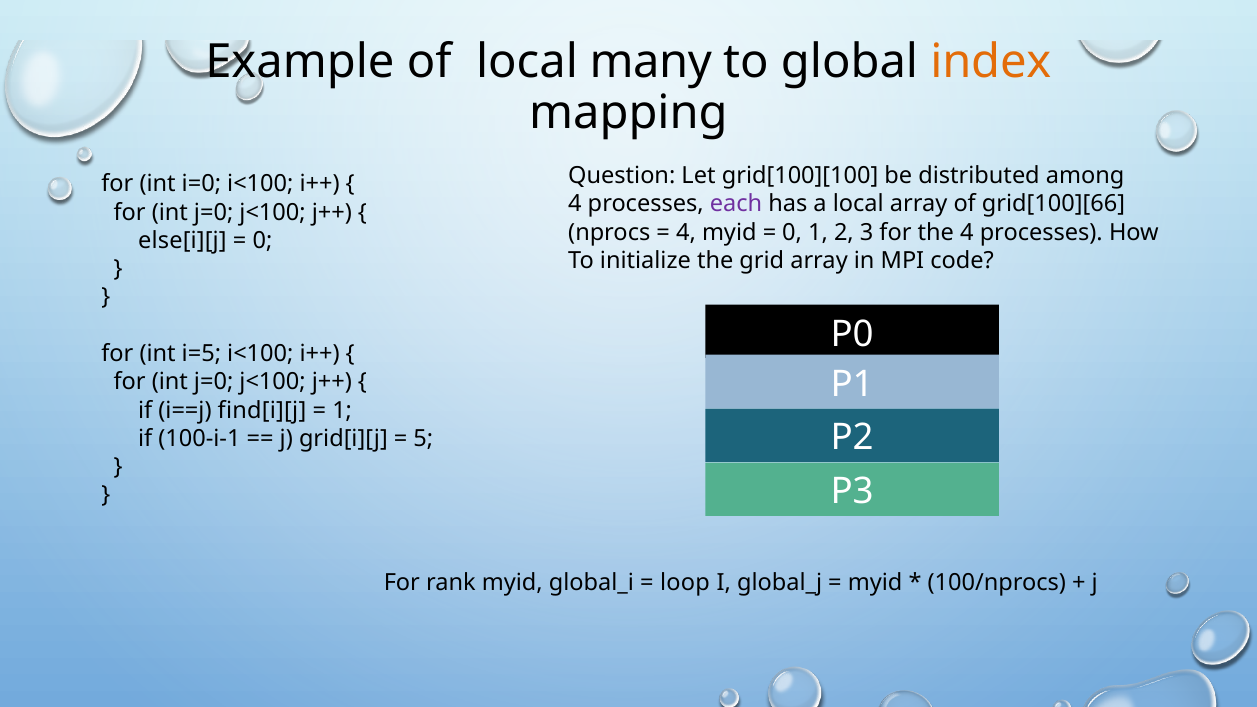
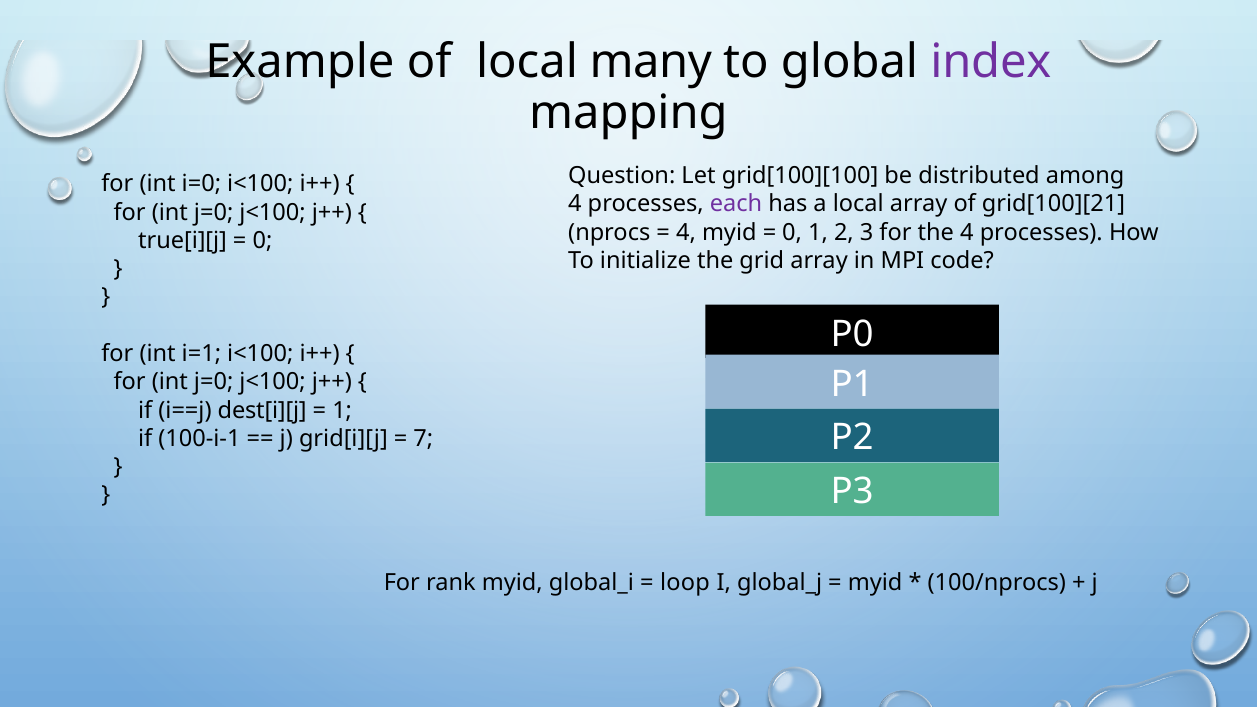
index colour: orange -> purple (991, 62)
grid[100][66: grid[100][66 -> grid[100][21 (1053, 204)
else[i][j: else[i][j -> true[i][j (183, 241)
i=5: i=5 -> i=1 (201, 354)
find[i][j: find[i][j -> dest[i][j (262, 410)
5: 5 -> 7 (423, 439)
